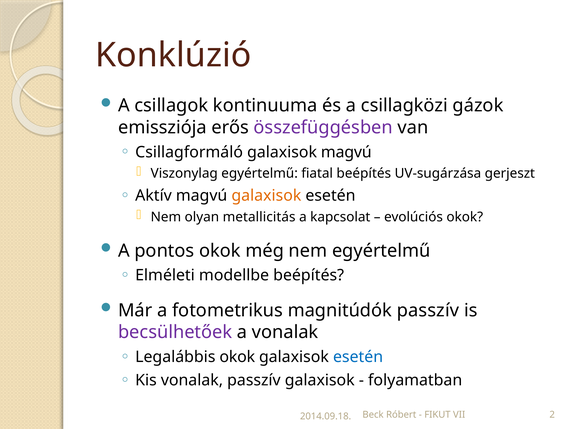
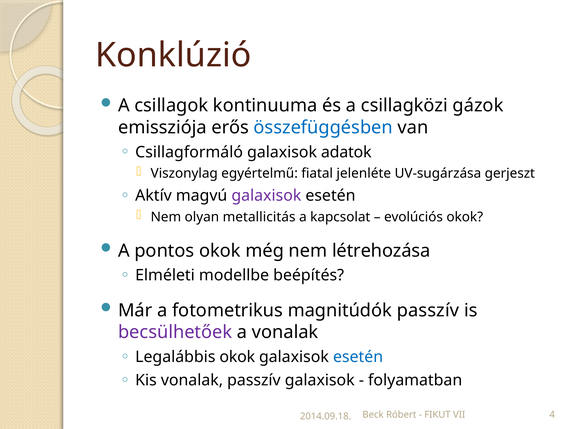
összefüggésben colour: purple -> blue (323, 127)
galaxisok magvú: magvú -> adatok (346, 152)
fiatal beépítés: beépítés -> jelenléte (364, 173)
galaxisok colour: orange -> purple (266, 195)
nem egyértelmű: egyértelmű -> létrehozása (381, 250)
2: 2 -> 4 (552, 414)
